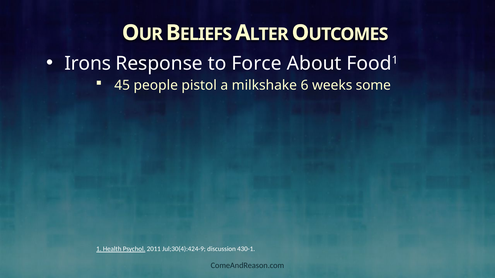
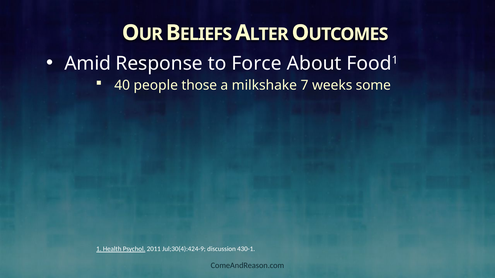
Irons: Irons -> Amid (88, 63)
45: 45 -> 40 (122, 86)
pistol: pistol -> those (199, 86)
6: 6 -> 7 (305, 86)
